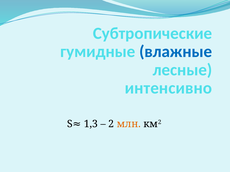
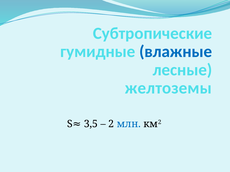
интенсивно: интенсивно -> желтоземы (168, 88)
1,3: 1,3 -> 3,5 (91, 124)
млн colour: orange -> blue (129, 124)
